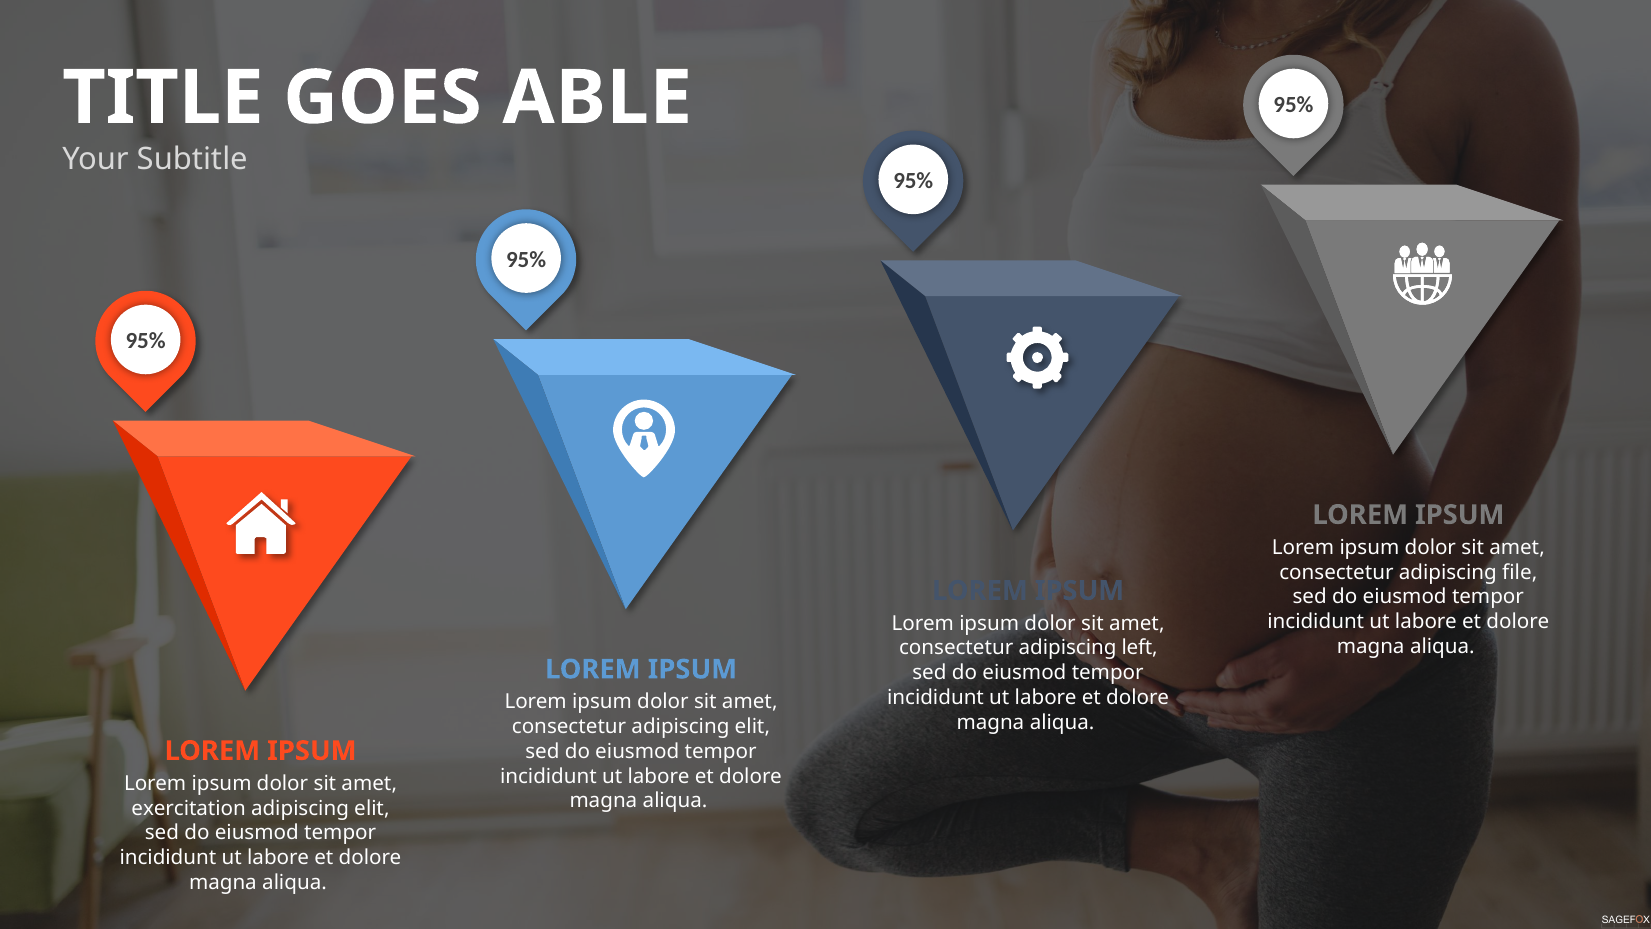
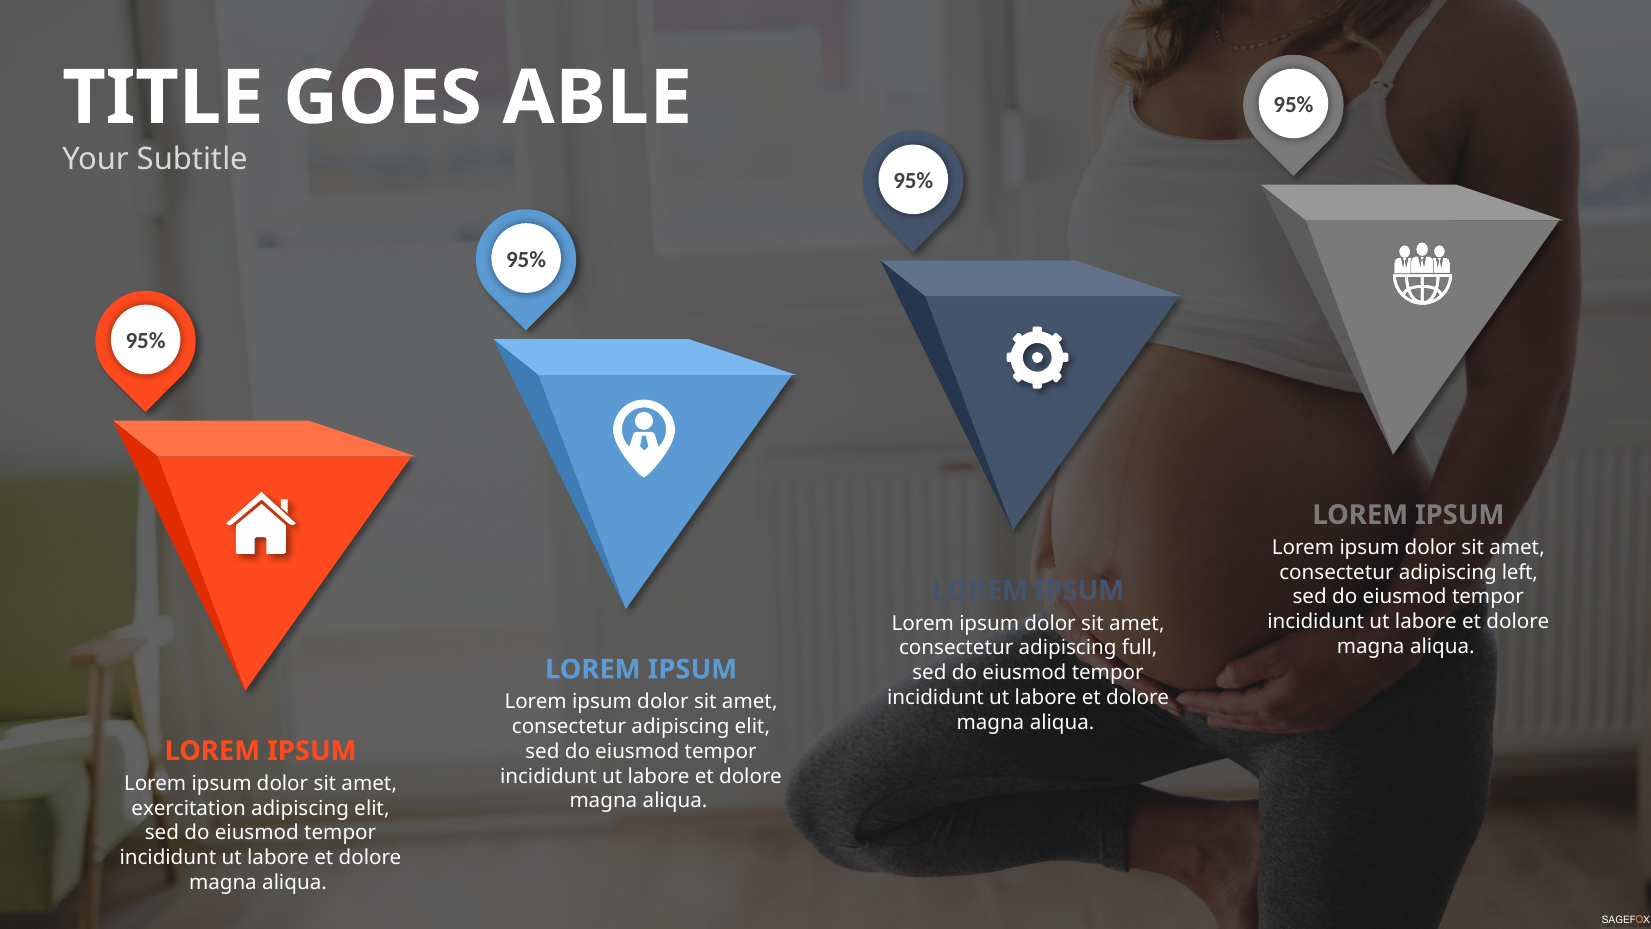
file: file -> left (1520, 572)
left: left -> full (1140, 648)
